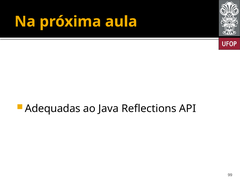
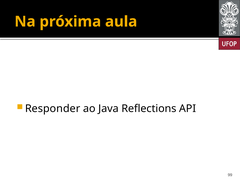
Adequadas: Adequadas -> Responder (53, 109)
